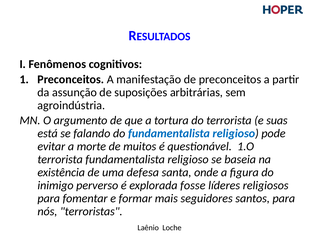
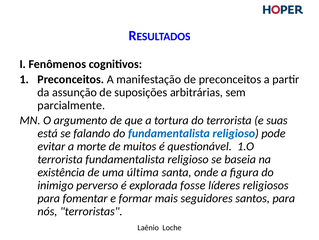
agroindústria: agroindústria -> parcialmente (71, 105)
defesa: defesa -> última (143, 172)
